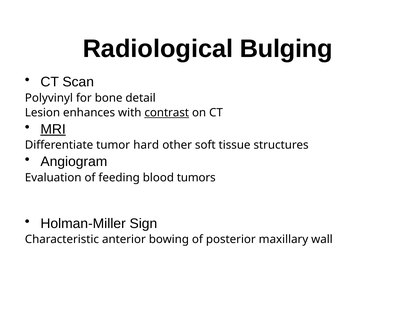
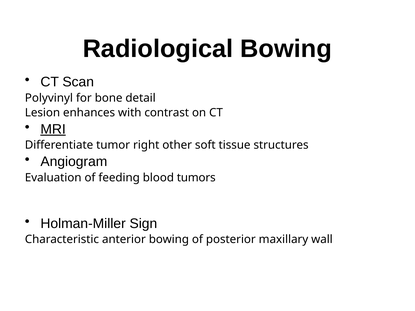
Radiological Bulging: Bulging -> Bowing (286, 49)
contrast underline: present -> none (167, 113)
hard: hard -> right (146, 145)
